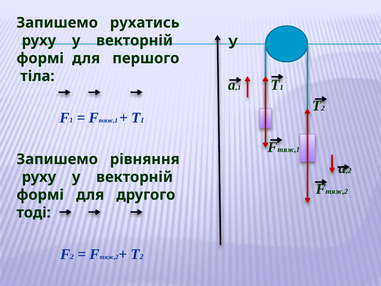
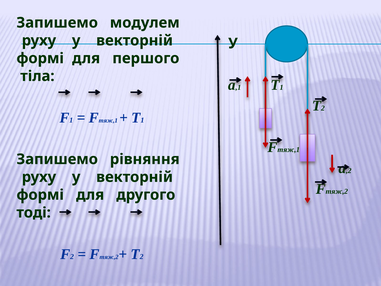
рухатись: рухатись -> модулем (145, 23)
